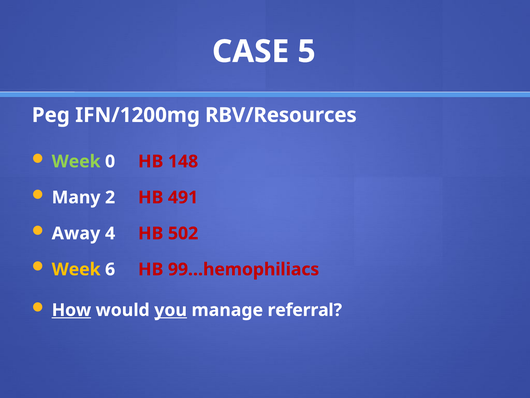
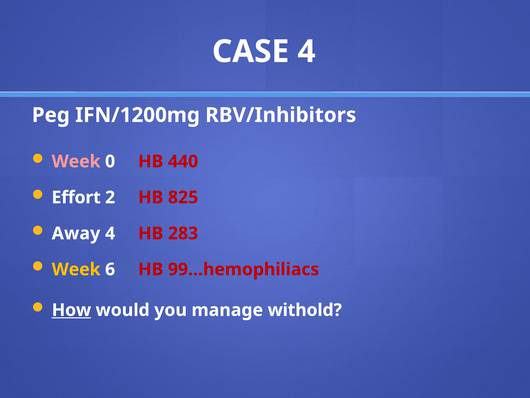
CASE 5: 5 -> 4 (307, 51)
RBV/Resources: RBV/Resources -> RBV/Inhibitors (281, 115)
Week colour: light green -> pink (76, 161)
148: 148 -> 440 (183, 161)
Many: Many -> Effort (76, 197)
491: 491 -> 825 (183, 197)
502: 502 -> 283 (183, 233)
you underline: present -> none (171, 310)
referral: referral -> withold (305, 310)
